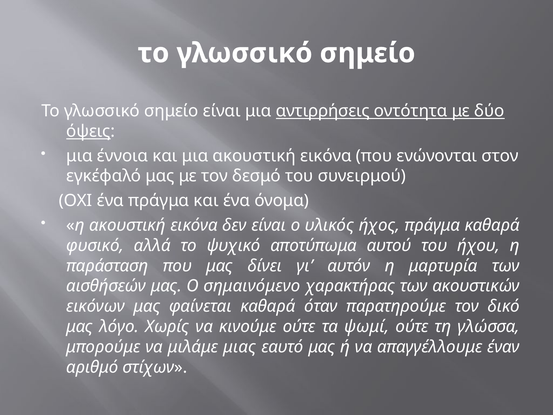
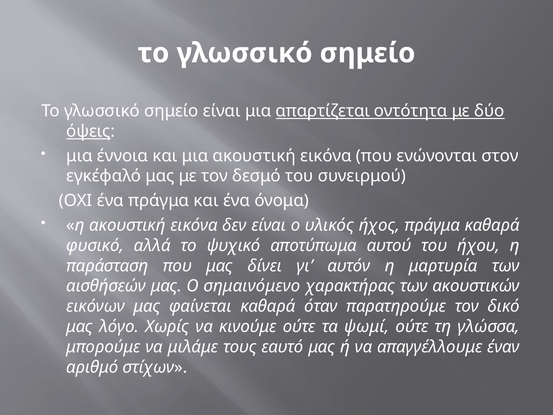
αντιρρήσεις: αντιρρήσεις -> απαρτίζεται (323, 111)
μιας: μιας -> τους (240, 347)
